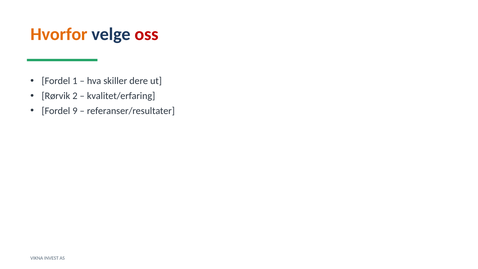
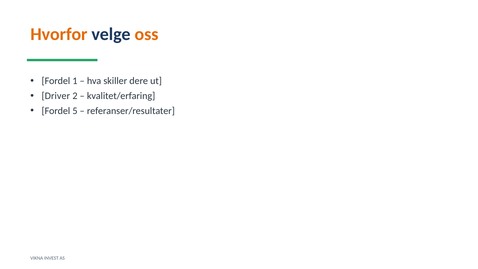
oss colour: red -> orange (147, 34)
Rørvik: Rørvik -> Driver (56, 96)
9: 9 -> 5 (75, 111)
